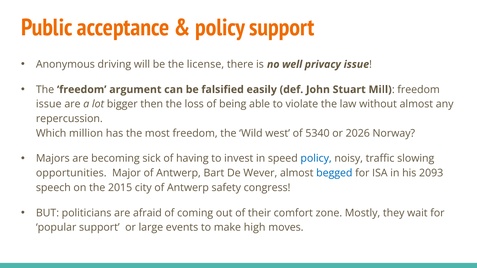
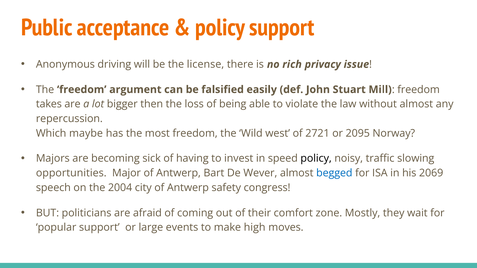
well: well -> rich (292, 64)
issue: issue -> takes (49, 104)
million: million -> maybe (86, 133)
5340: 5340 -> 2721 (317, 133)
2026: 2026 -> 2095 (358, 133)
policy colour: blue -> black (316, 159)
2093: 2093 -> 2069 (431, 173)
2015: 2015 -> 2004 (120, 188)
